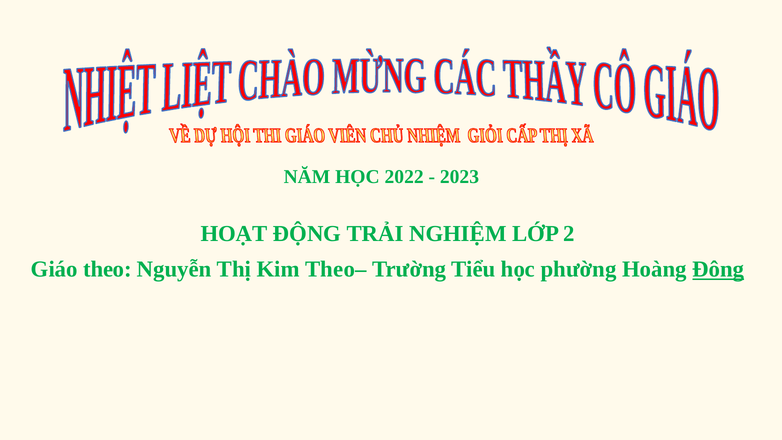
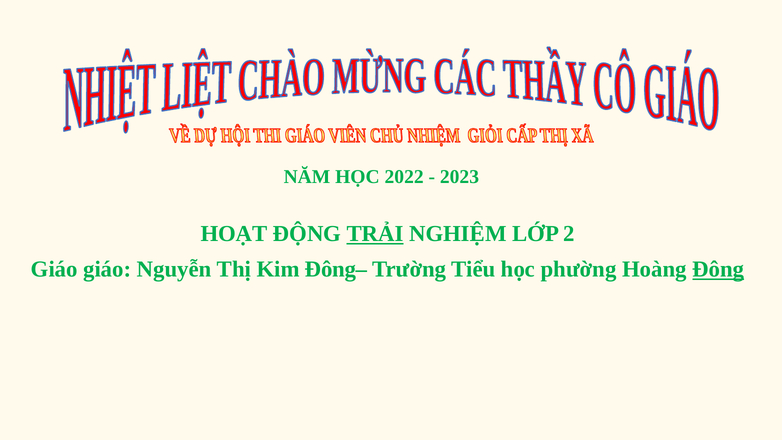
TRẢI underline: none -> present (375, 234)
Giáo theo: theo -> giáo (107, 269)
Theo–: Theo– -> Đông– (336, 269)
